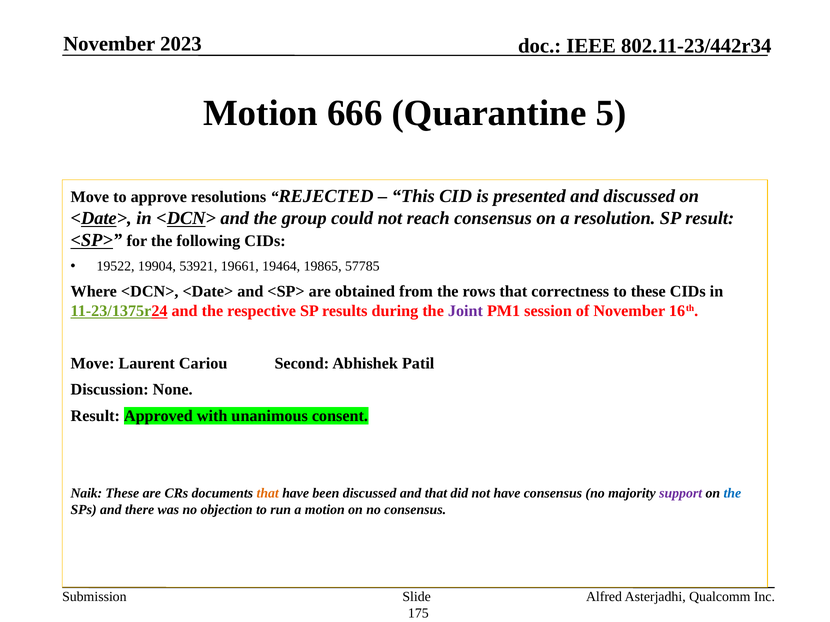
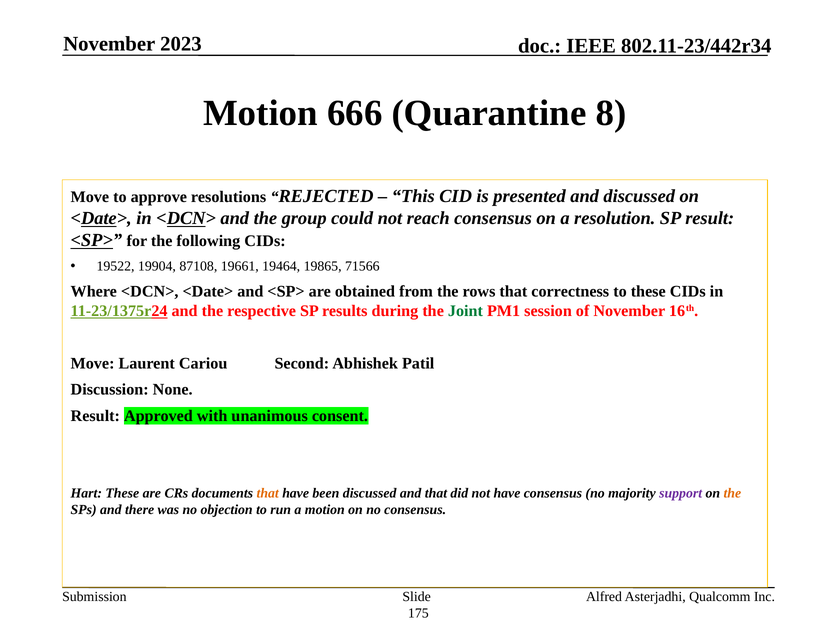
5: 5 -> 8 (611, 113)
53921: 53921 -> 87108 (198, 267)
57785: 57785 -> 71566 (362, 267)
Joint colour: purple -> green (465, 311)
Naik: Naik -> Hart (86, 494)
the colour: blue -> orange (732, 494)
